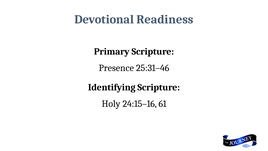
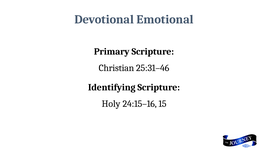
Readiness: Readiness -> Emotional (165, 19)
Presence: Presence -> Christian (116, 68)
61: 61 -> 15 (162, 104)
